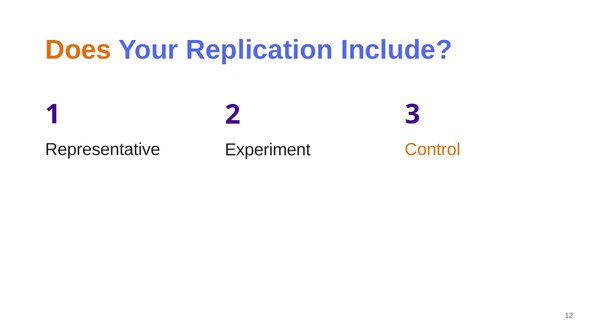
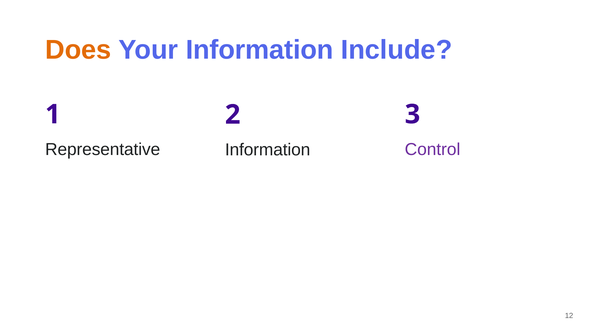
Your Replication: Replication -> Information (260, 50)
Control colour: orange -> purple (433, 150)
Experiment: Experiment -> Information (268, 150)
